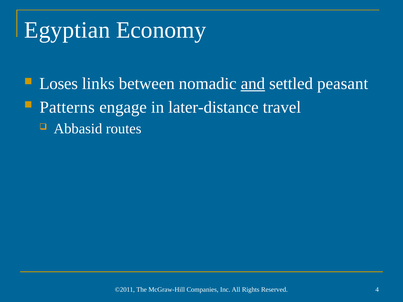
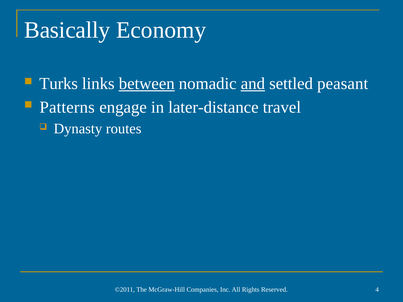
Egyptian: Egyptian -> Basically (67, 30)
Loses: Loses -> Turks (59, 84)
between underline: none -> present (147, 84)
Abbasid: Abbasid -> Dynasty (78, 129)
